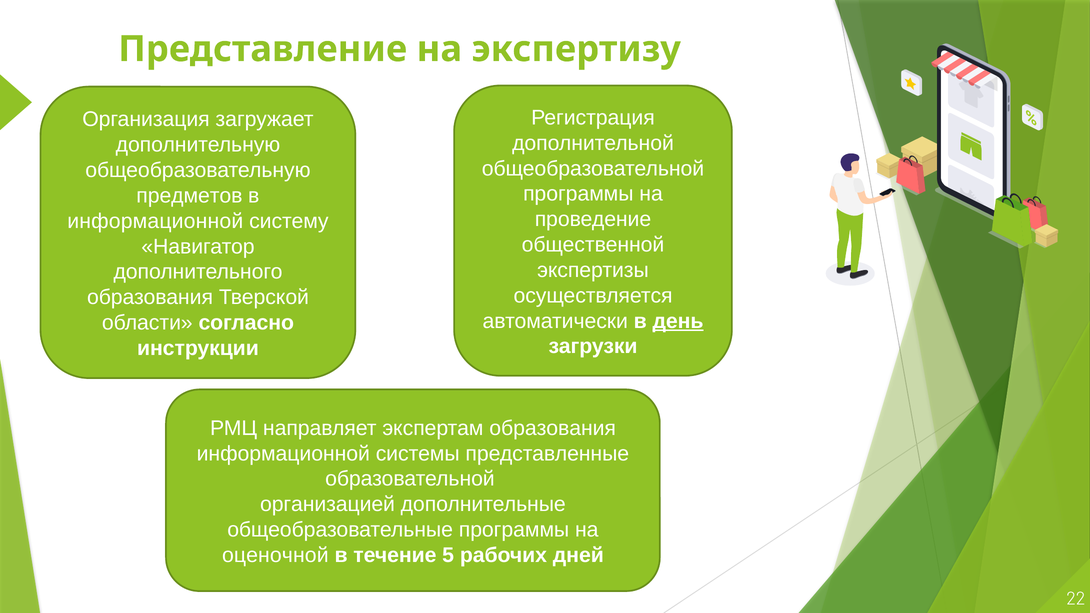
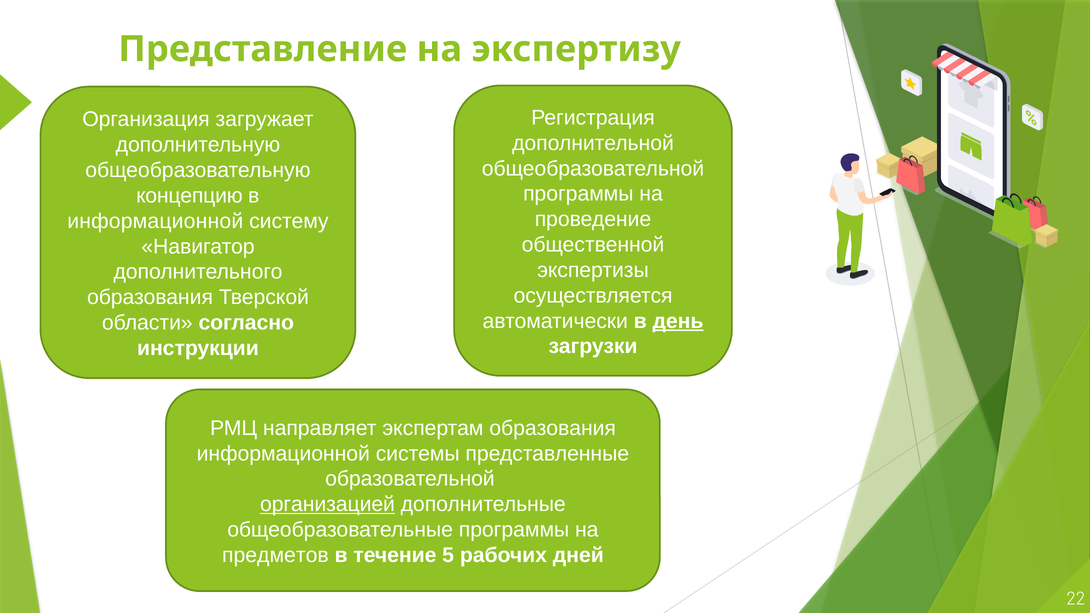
предметов: предметов -> концепцию (189, 196)
организацией underline: none -> present (328, 505)
оценочной: оценочной -> предметов (275, 555)
